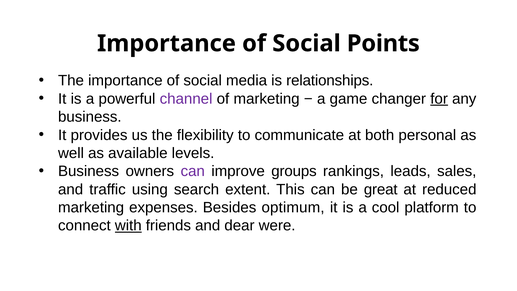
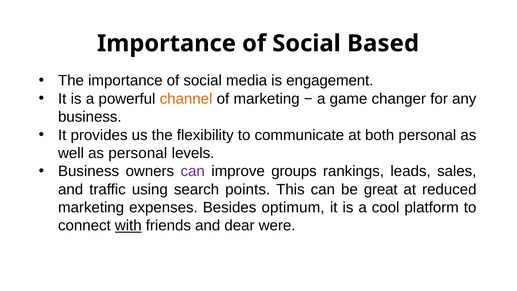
Points: Points -> Based (383, 43)
relationships: relationships -> engagement (330, 81)
channel colour: purple -> orange (186, 99)
for underline: present -> none (439, 99)
as available: available -> personal (138, 153)
extent: extent -> points (248, 189)
